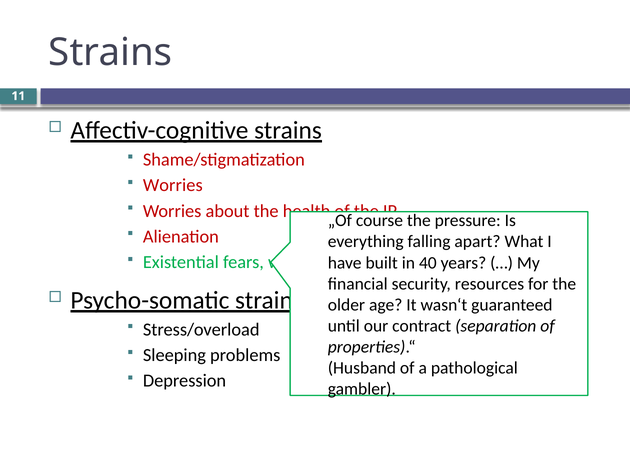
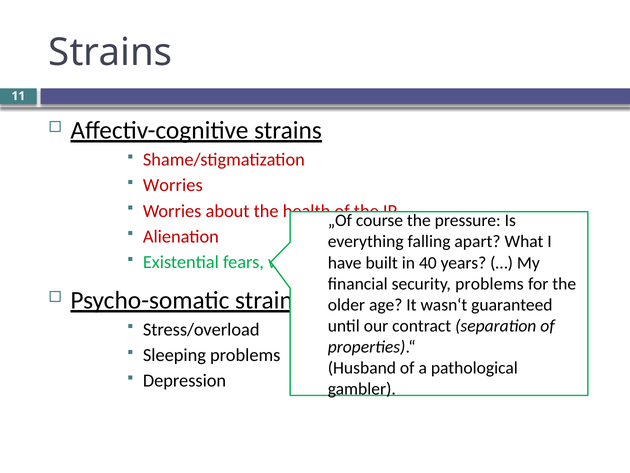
security resources: resources -> problems (489, 283)
